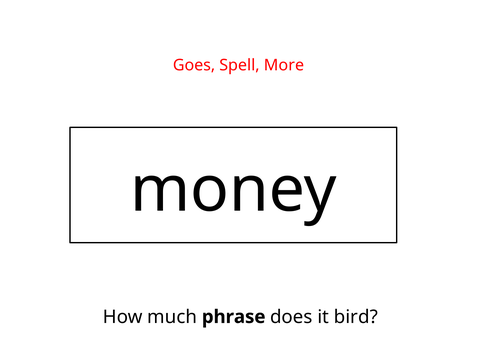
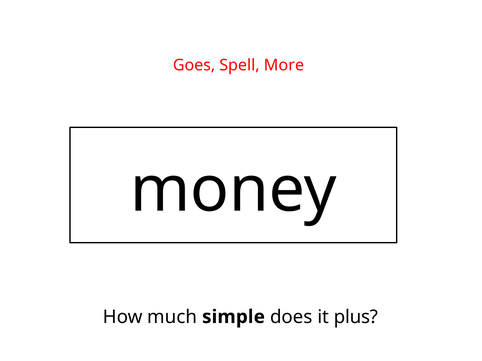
phrase: phrase -> simple (233, 317)
bird: bird -> plus (356, 317)
